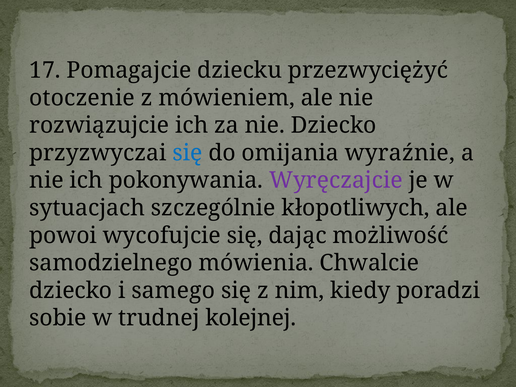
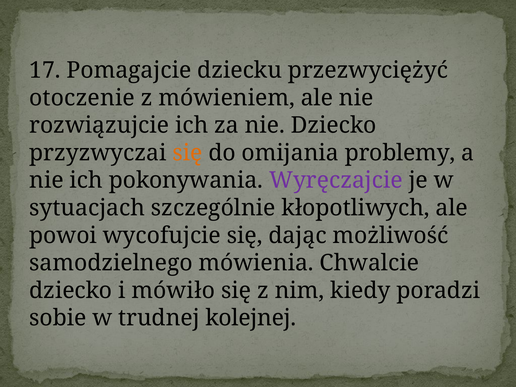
się colour: blue -> orange (187, 153)
wyraźnie: wyraźnie -> problemy (400, 153)
samego: samego -> mówiło (173, 291)
